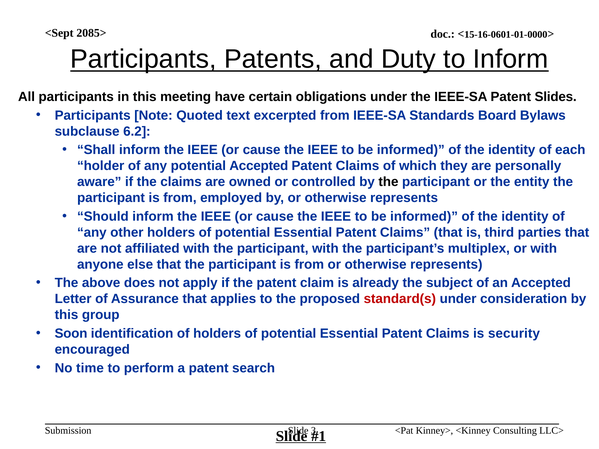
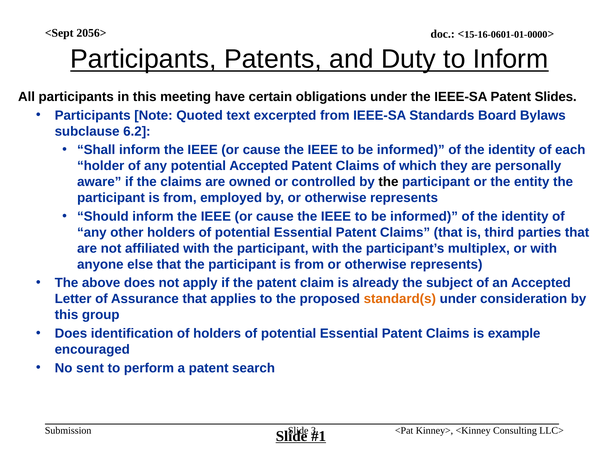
2085>: 2085> -> 2056> (91, 33)
standard(s colour: red -> orange (400, 299)
Soon: Soon -> Does (71, 334)
security: security -> example (514, 334)
time: time -> sent (90, 368)
